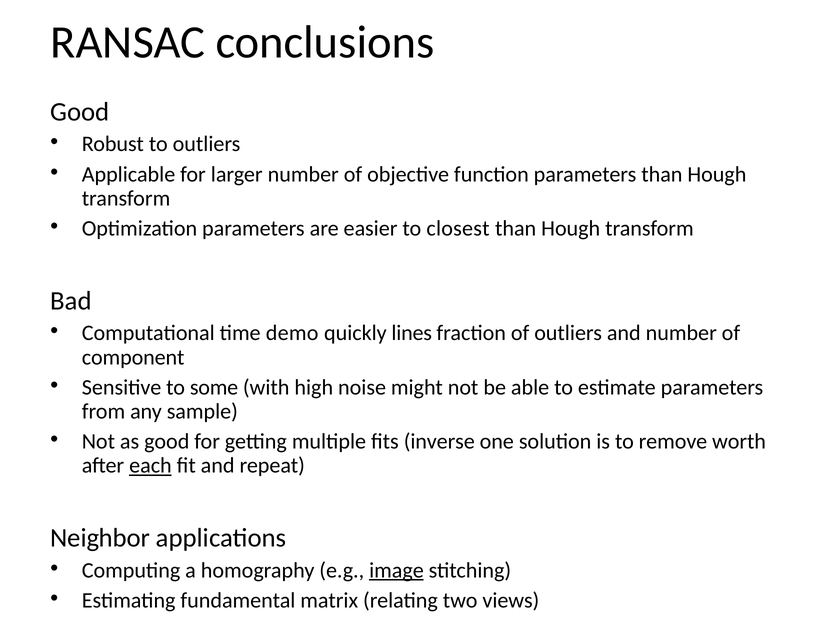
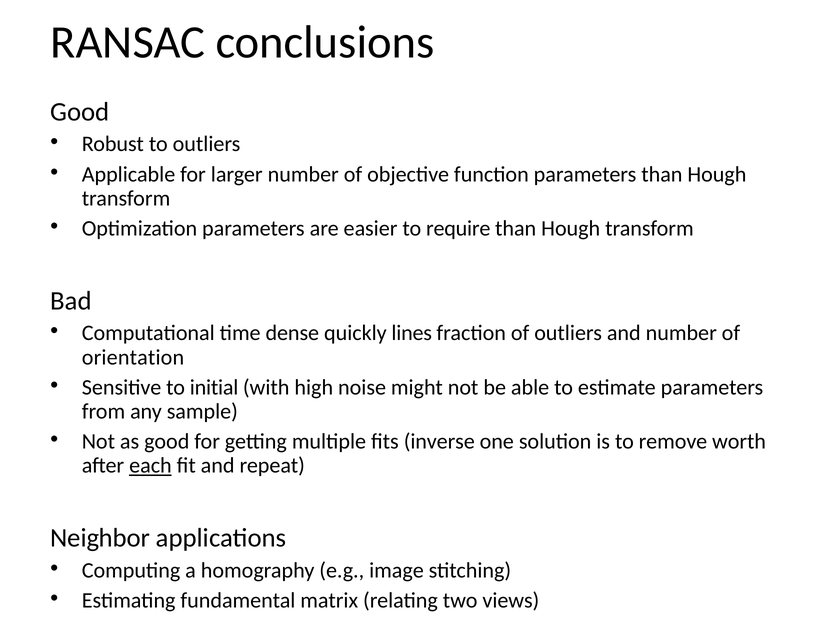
closest: closest -> require (458, 229)
demo: demo -> dense (292, 333)
component: component -> orientation (133, 357)
some: some -> initial (214, 387)
image underline: present -> none (396, 571)
